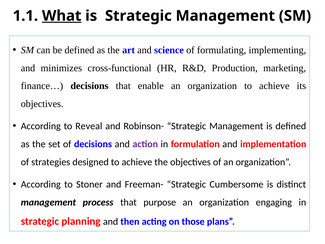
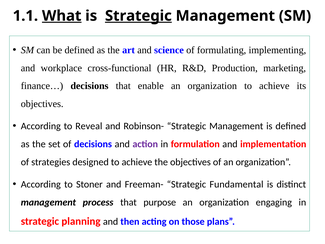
Strategic underline: none -> present (138, 16)
minimizes: minimizes -> workplace (61, 68)
Cumbersome: Cumbersome -> Fundamental (236, 184)
